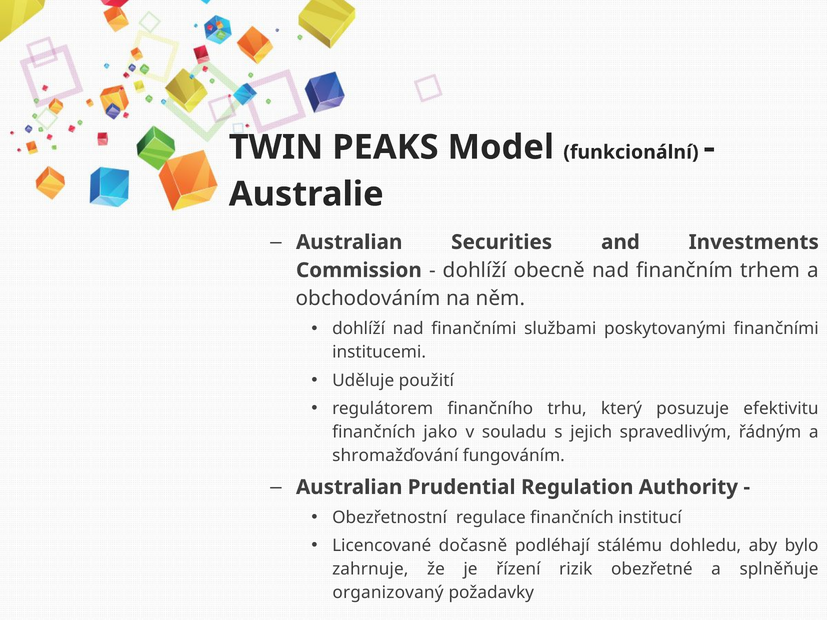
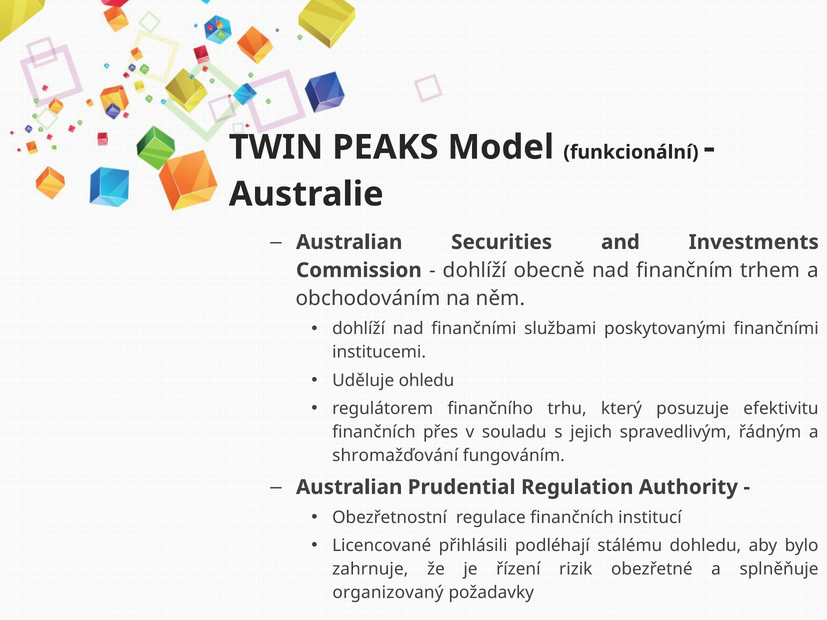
použití: použití -> ohledu (426, 381)
jako: jako -> přes (441, 432)
dočasně: dočasně -> přihlásili (473, 546)
